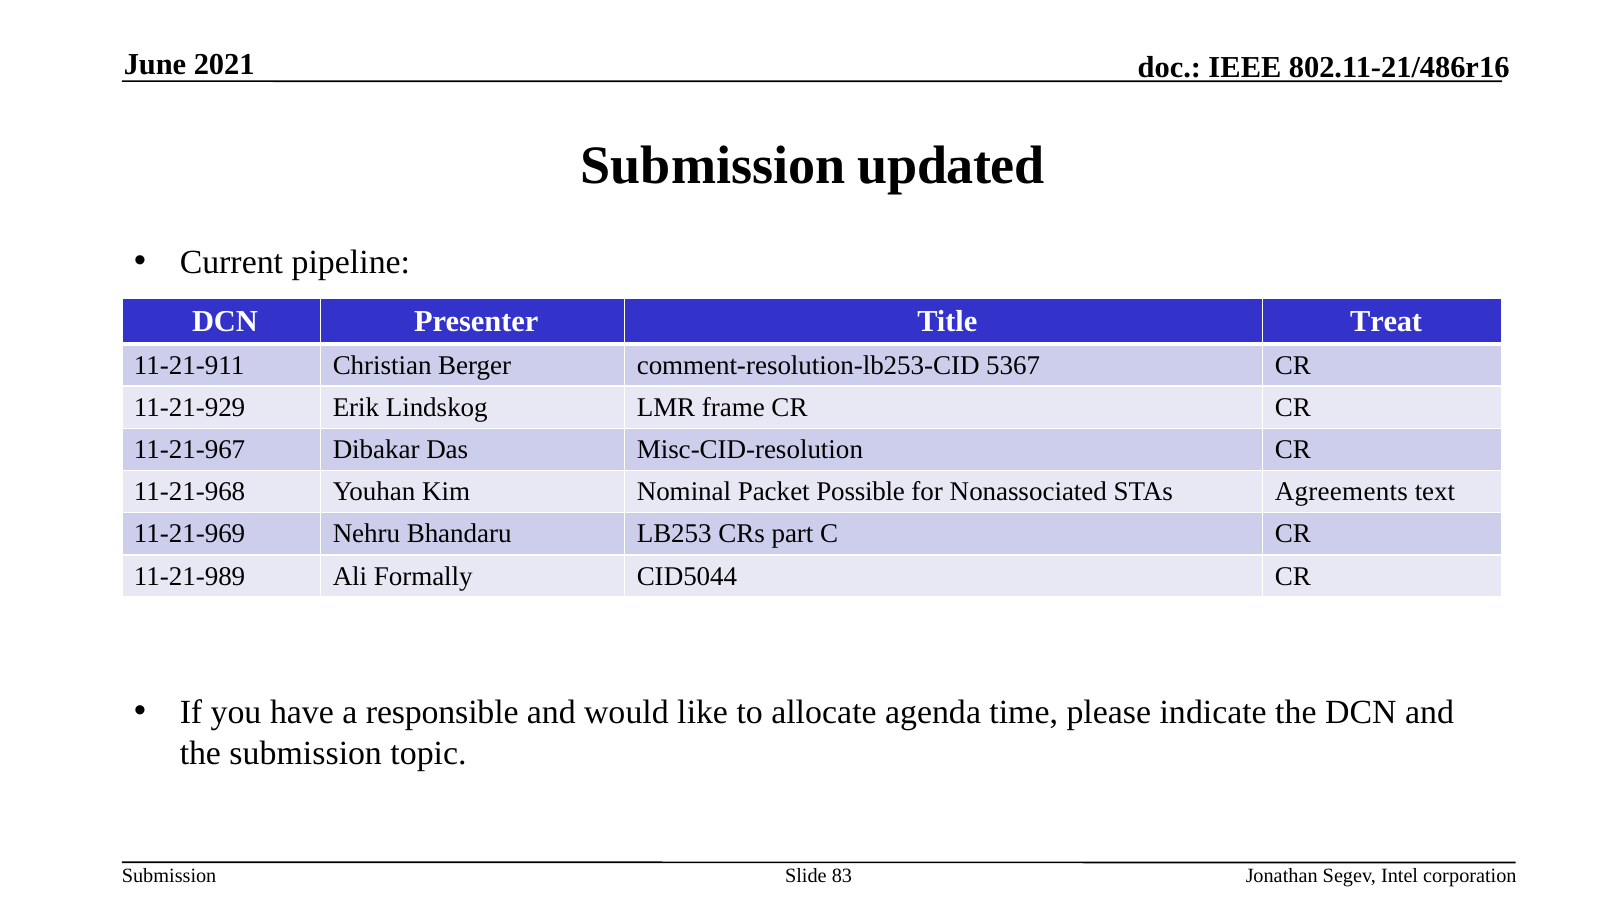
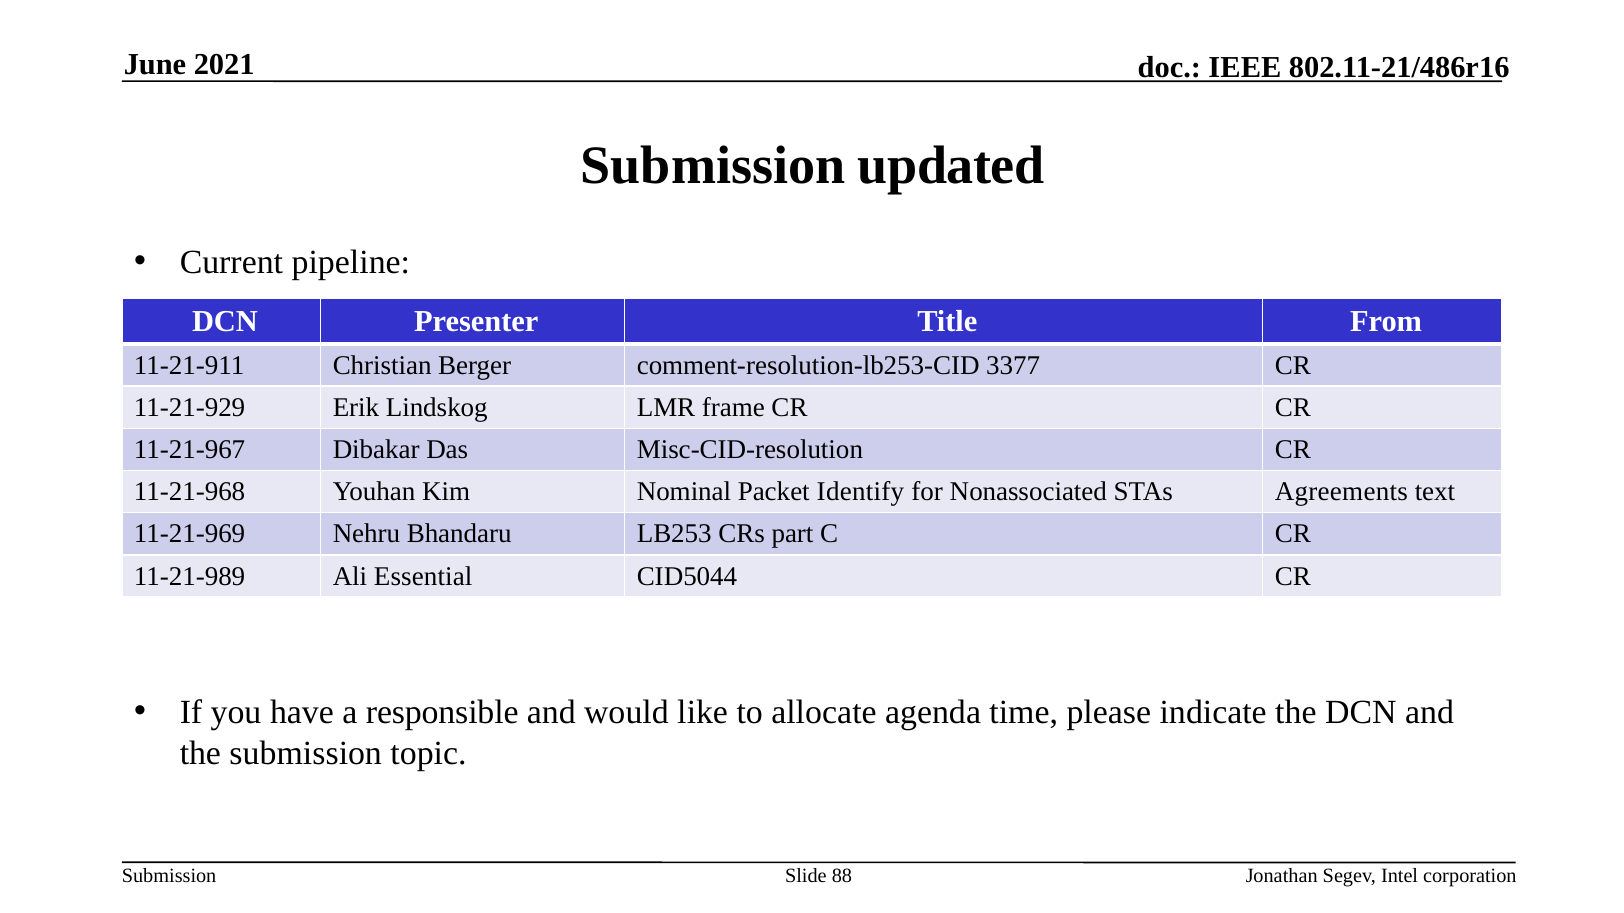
Treat: Treat -> From (1386, 322)
5367: 5367 -> 3377 (1013, 365)
Possible: Possible -> Identify (860, 492)
Formally: Formally -> Essential (423, 576)
83: 83 -> 88 (842, 876)
